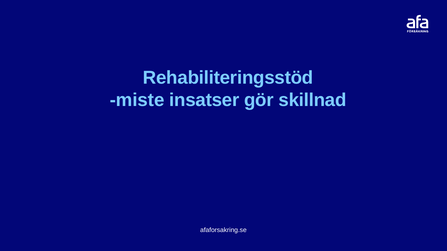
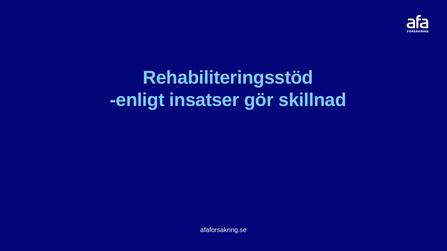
miste: miste -> enligt (137, 100)
